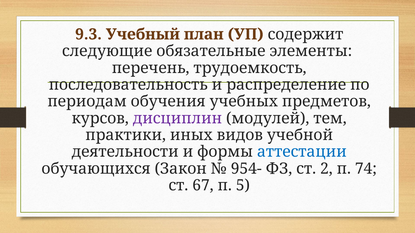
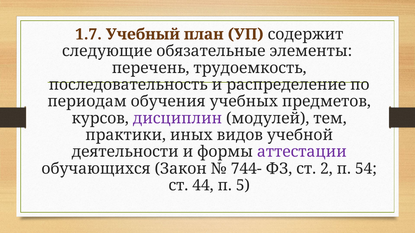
9.3: 9.3 -> 1.7 (88, 34)
аттестации colour: blue -> purple (302, 152)
954-: 954- -> 744- (246, 169)
74: 74 -> 54 (366, 169)
67: 67 -> 44 (203, 186)
